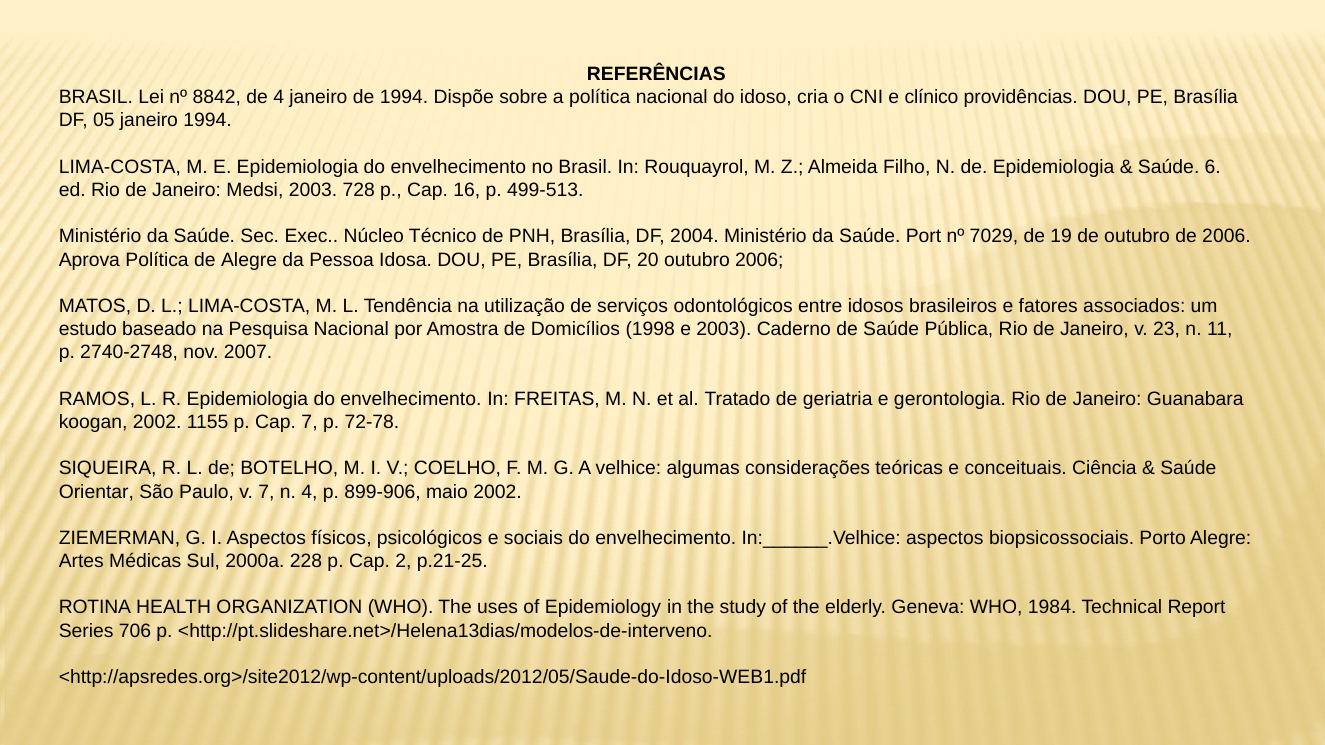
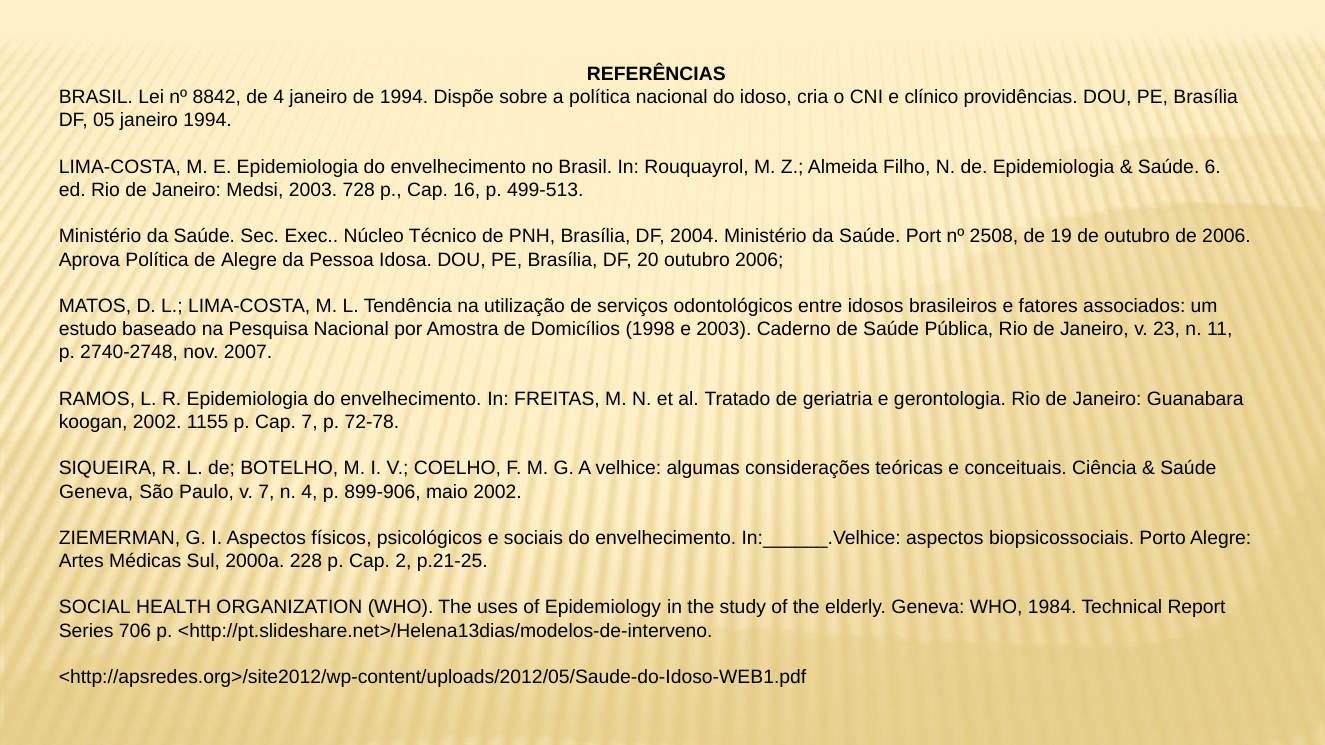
7029: 7029 -> 2508 (994, 237)
Orientar: Orientar -> Geneva (96, 492)
ROTINA: ROTINA -> SOCIAL (95, 608)
